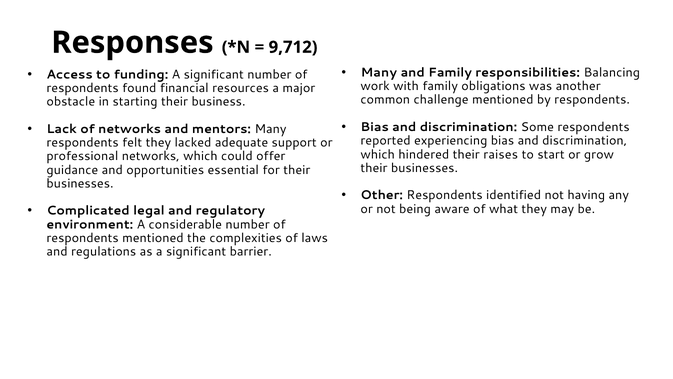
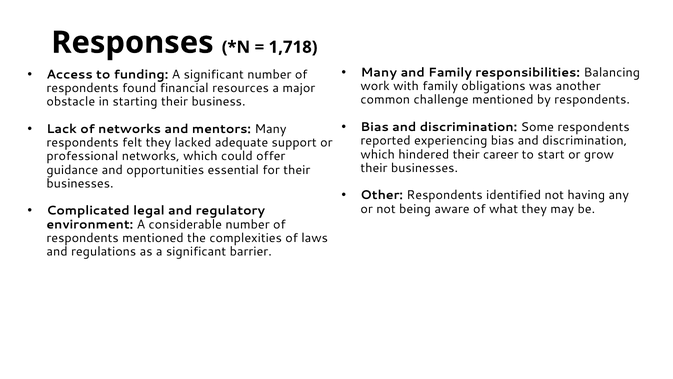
9,712: 9,712 -> 1,718 (293, 47)
raises: raises -> career (501, 154)
